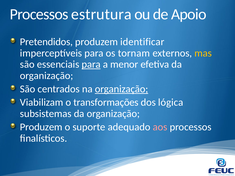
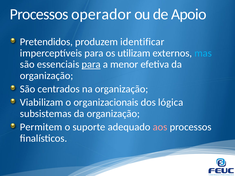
estrutura: estrutura -> operador (101, 14)
tornam: tornam -> utilizam (134, 53)
mas colour: yellow -> light blue (203, 53)
organização underline: present -> none (122, 89)
transformações: transformações -> organizacionais (106, 103)
Produzem: Produzem -> Permitem (41, 127)
